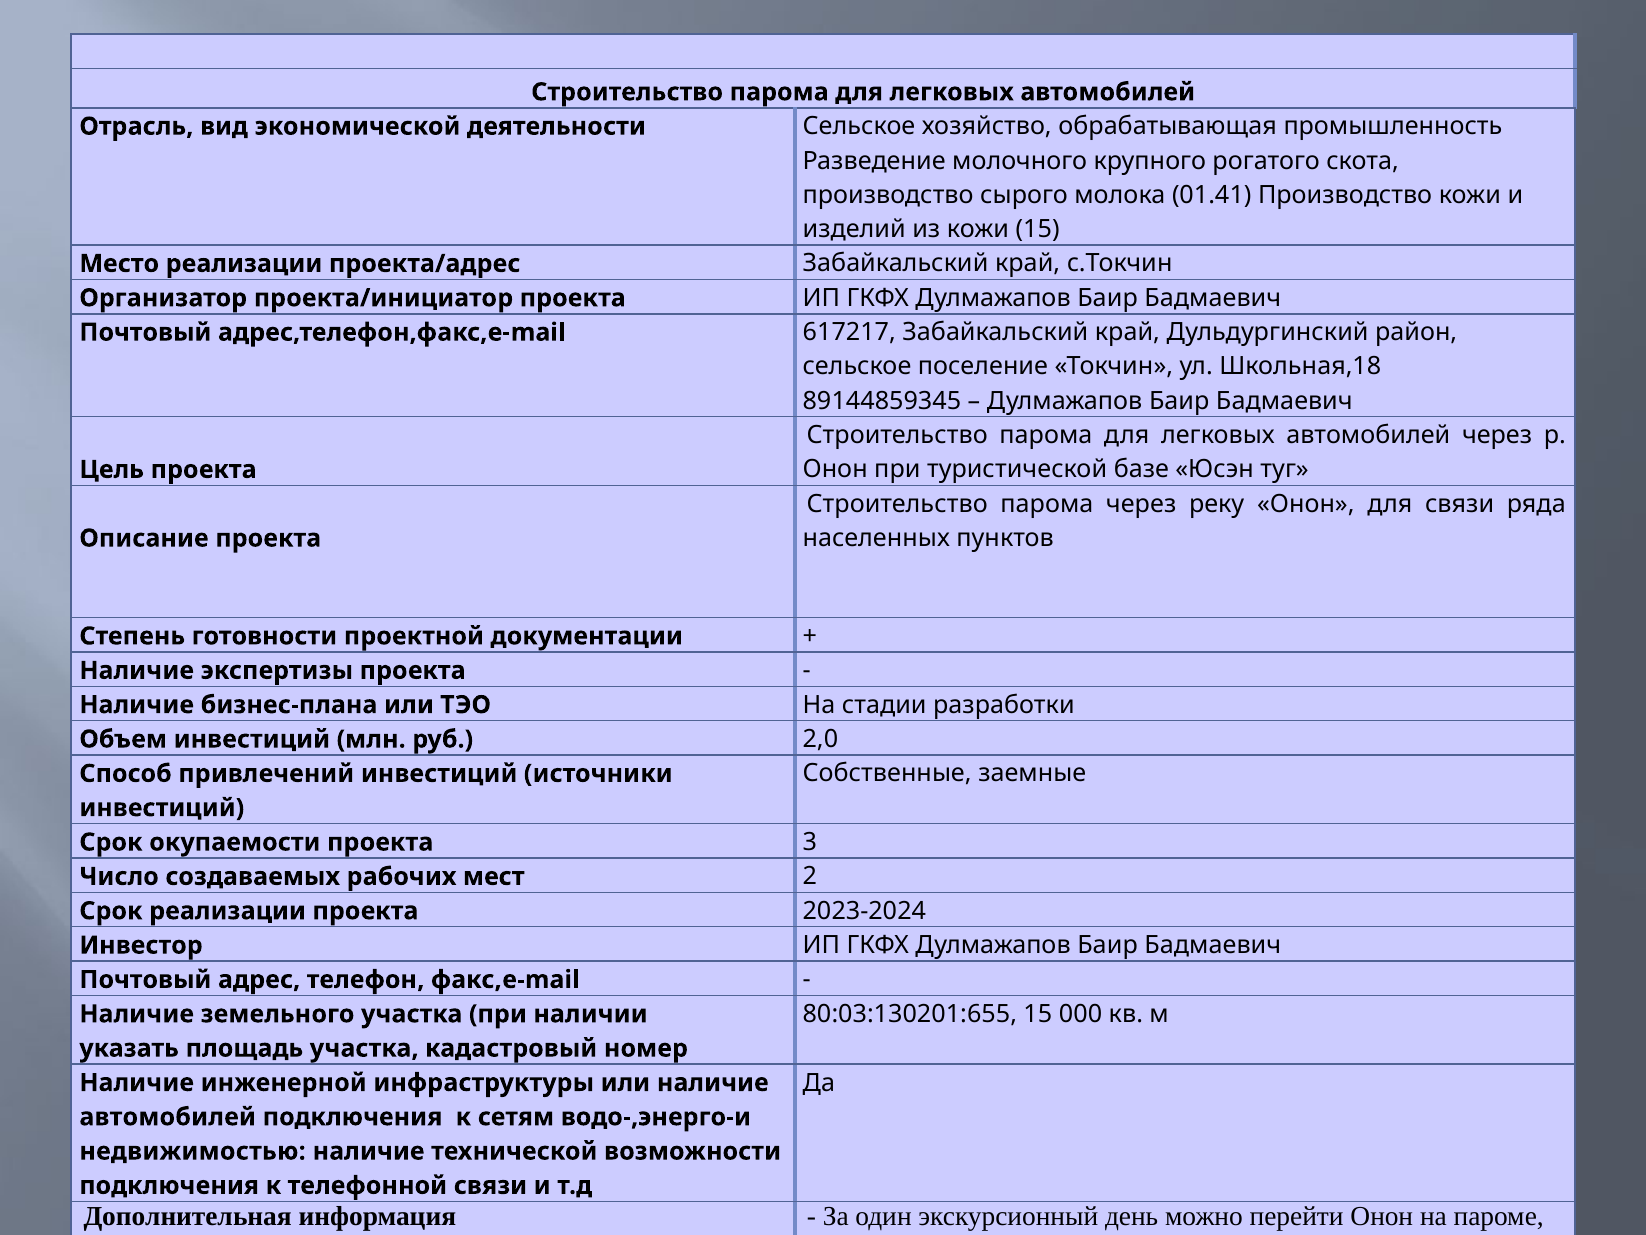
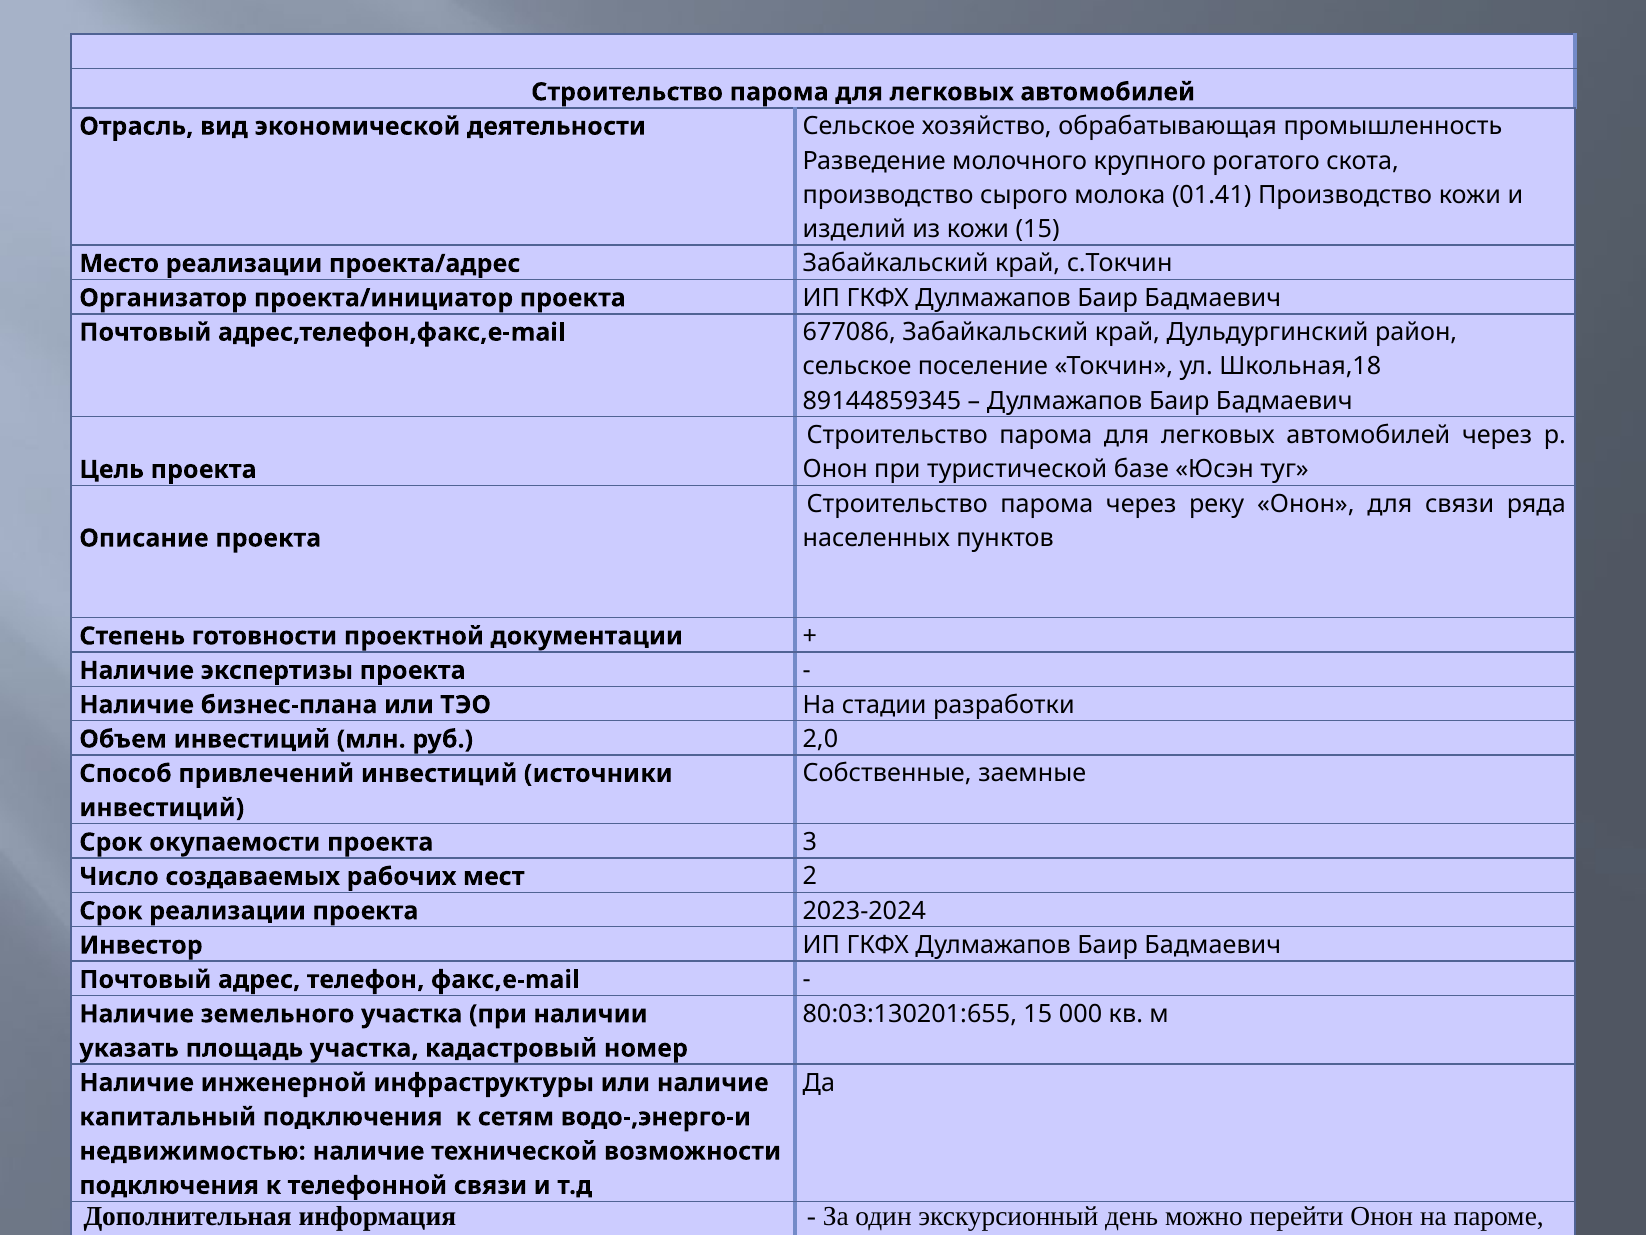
617217: 617217 -> 677086 (849, 332)
автомобилей: автомобилей -> капитальный (168, 1117)
